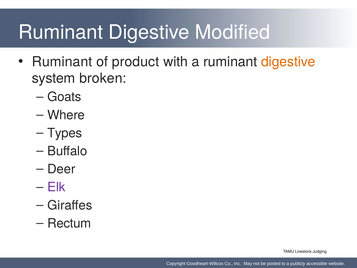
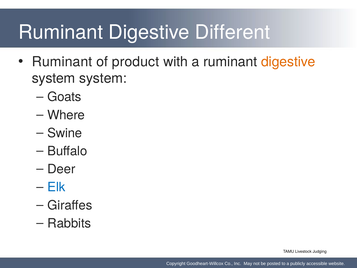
Modified: Modified -> Different (233, 32)
system broken: broken -> system (103, 78)
Types: Types -> Swine (65, 133)
Elk colour: purple -> blue (56, 187)
Rectum: Rectum -> Rabbits (69, 223)
